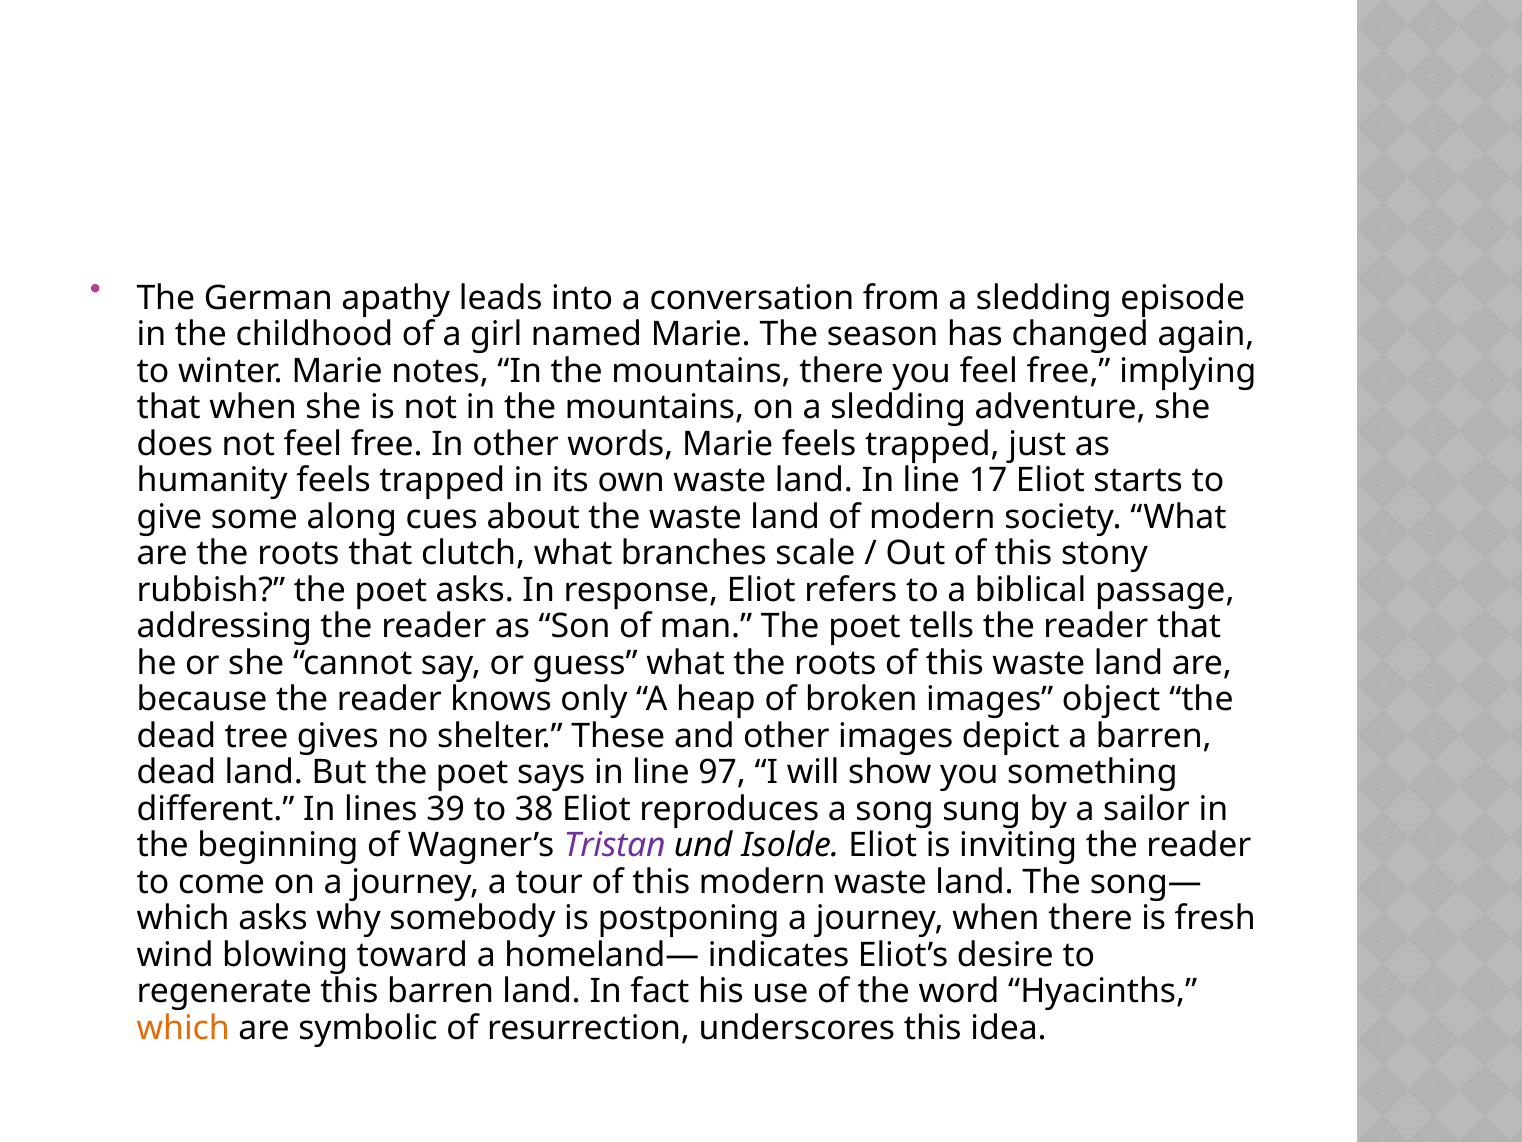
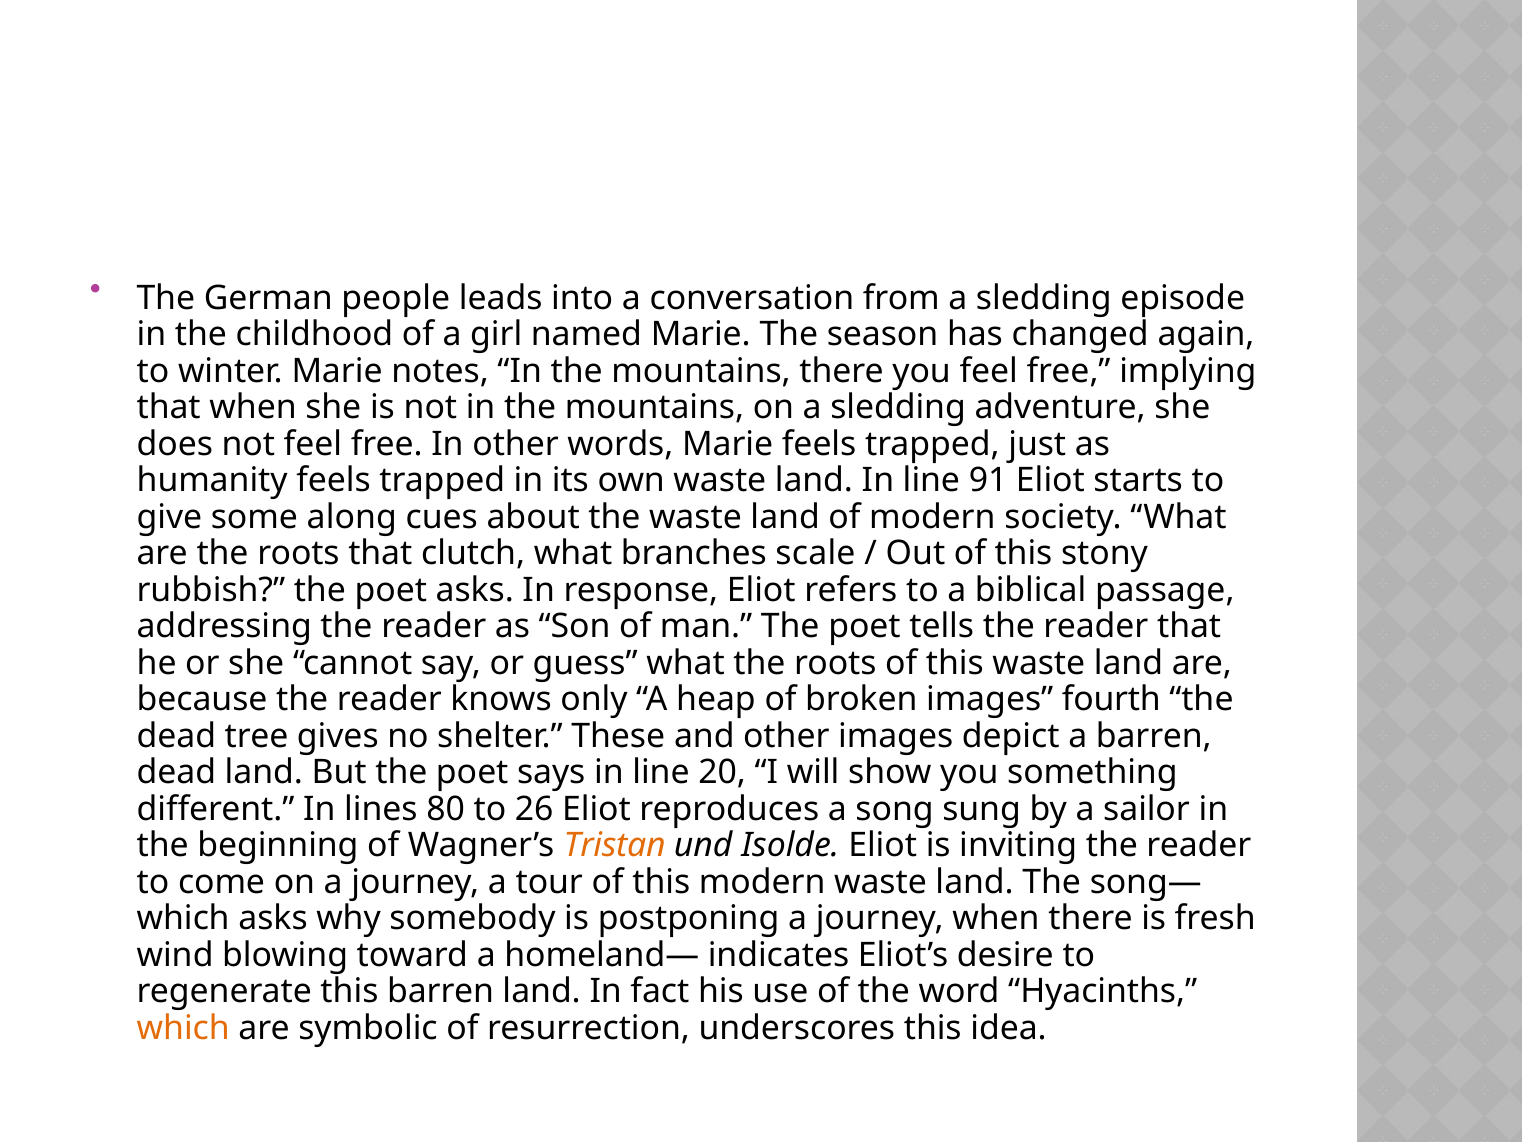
apathy: apathy -> people (396, 298)
17: 17 -> 91 (988, 481)
object: object -> fourth (1111, 699)
97: 97 -> 20 (722, 772)
39: 39 -> 80 (446, 809)
38: 38 -> 26 (534, 809)
Tristan colour: purple -> orange (615, 845)
